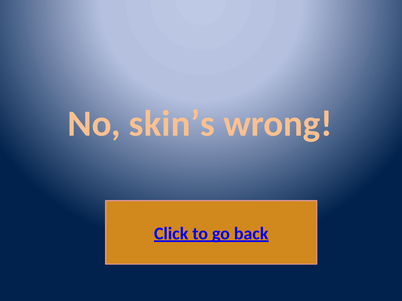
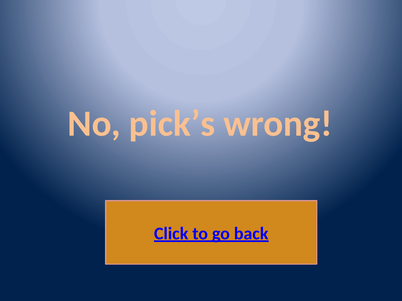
skin’s: skin’s -> pick’s (172, 124)
